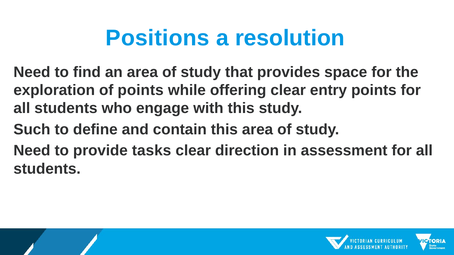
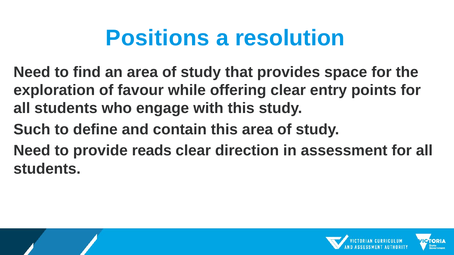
of points: points -> favour (141, 90)
tasks: tasks -> reads (152, 151)
